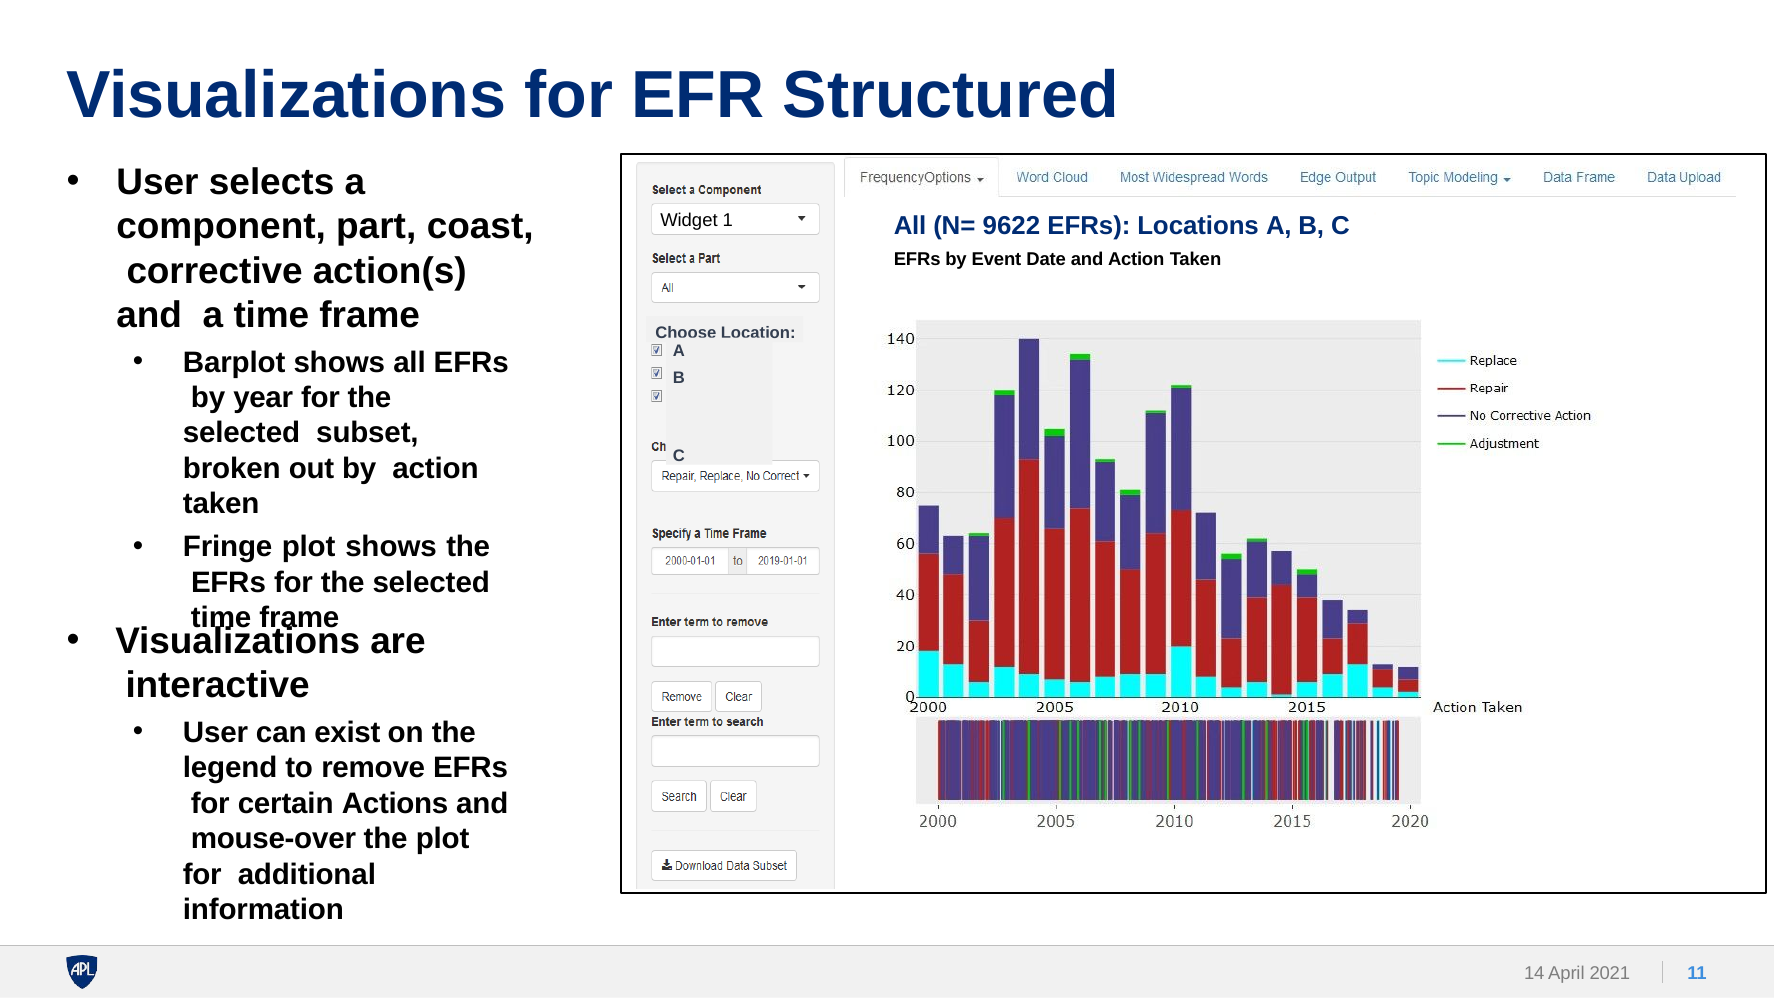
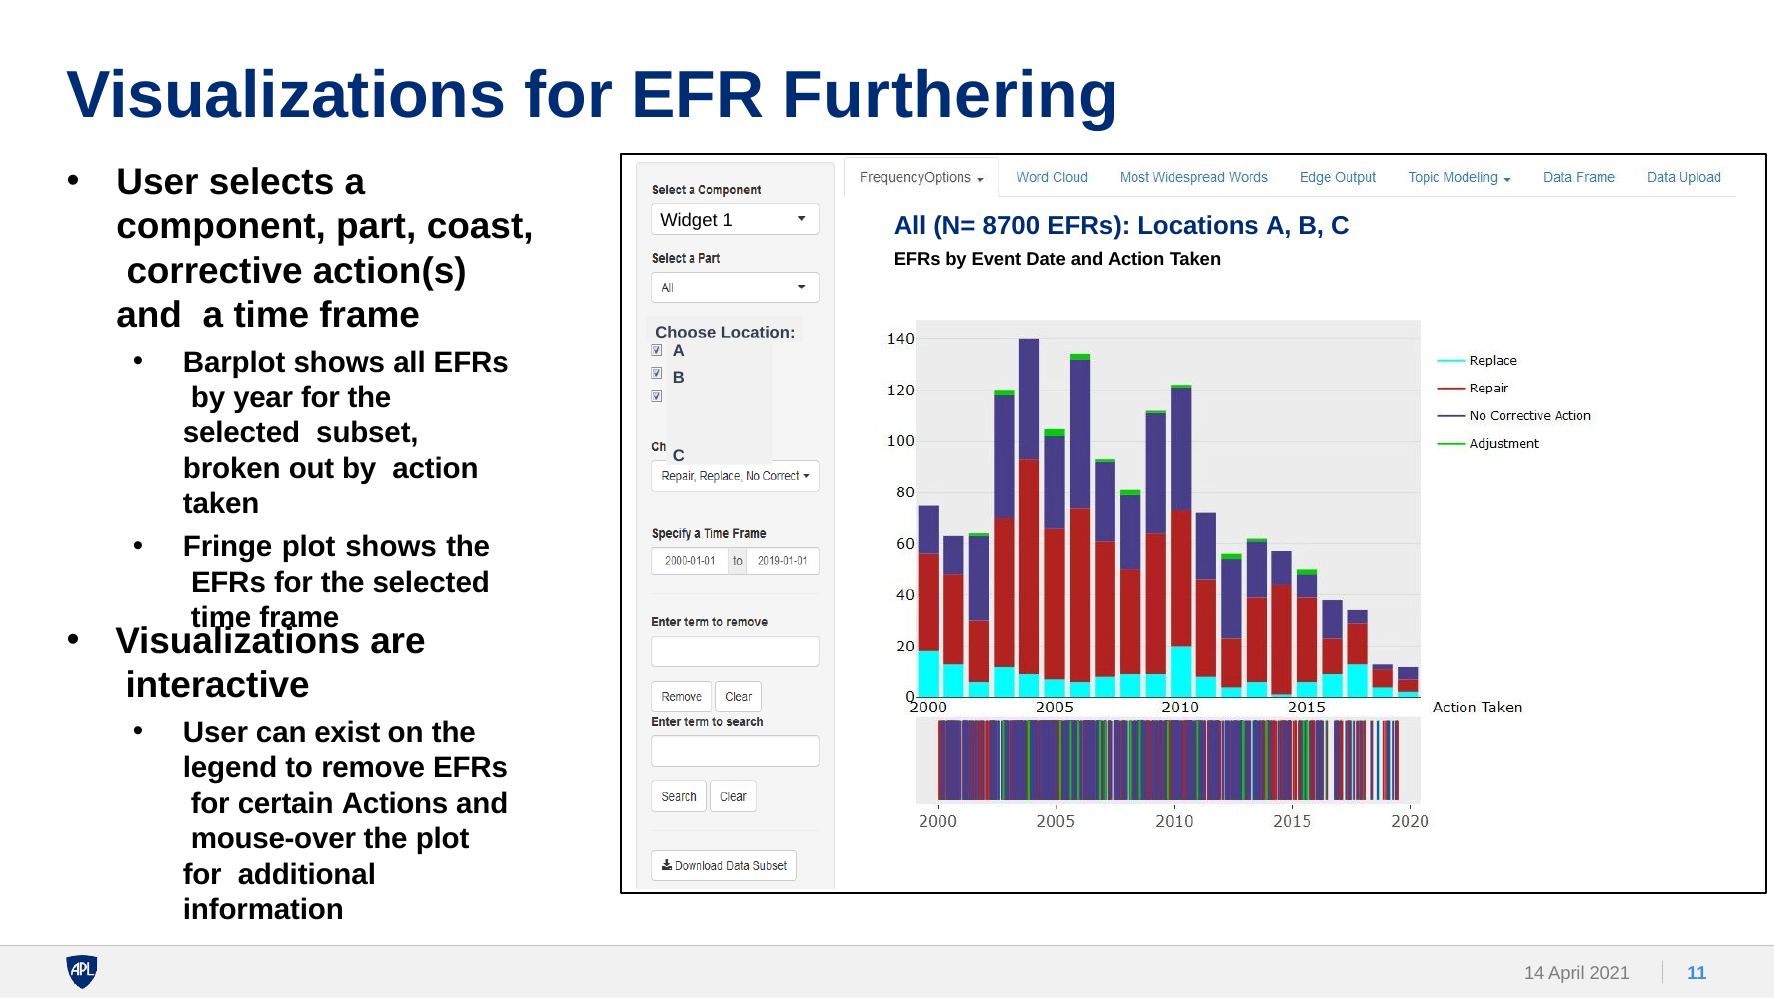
Structured: Structured -> Furthering (951, 96)
9622: 9622 -> 8700 (1011, 226)
